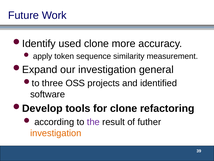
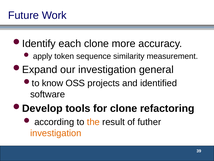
used: used -> each (70, 43)
three: three -> know (53, 83)
the colour: purple -> orange (93, 122)
